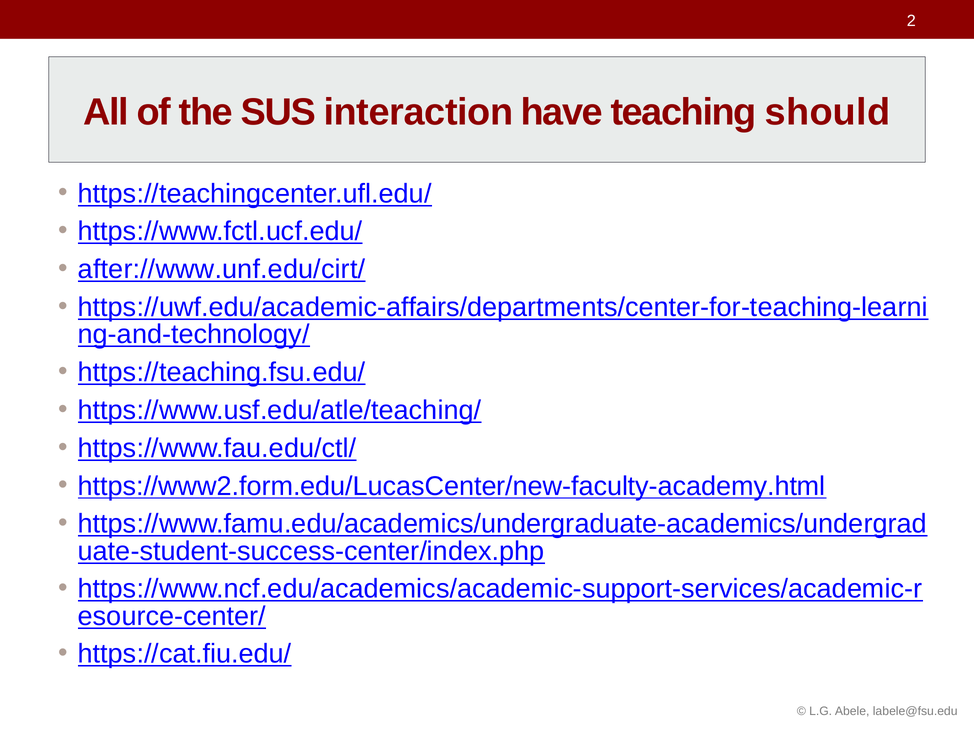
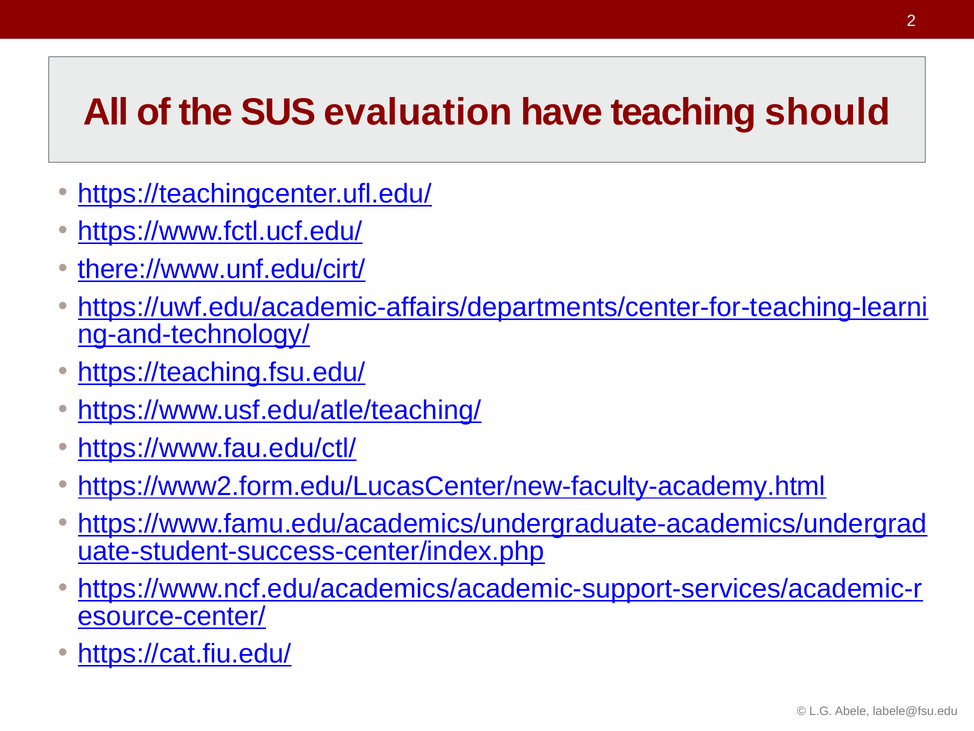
interaction: interaction -> evaluation (418, 112)
after://www.unf.edu/cirt/: after://www.unf.edu/cirt/ -> there://www.unf.edu/cirt/ (222, 269)
